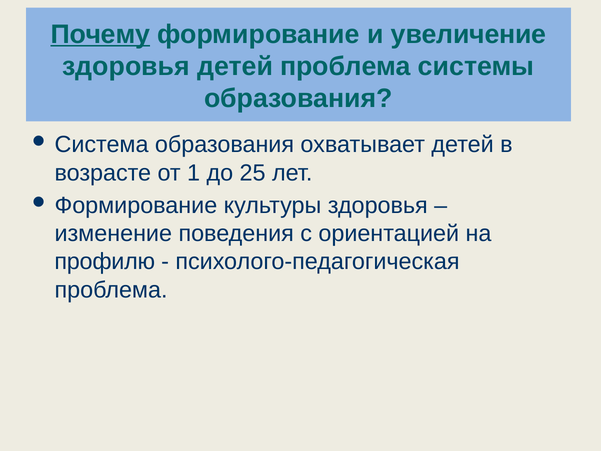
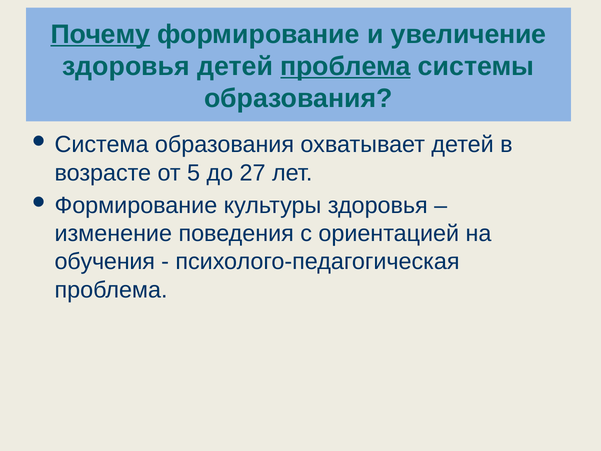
проблема underline: none -> present (346, 66)
1: 1 -> 5 (194, 173)
25: 25 -> 27 (253, 173)
профилю: профилю -> обучения (105, 262)
